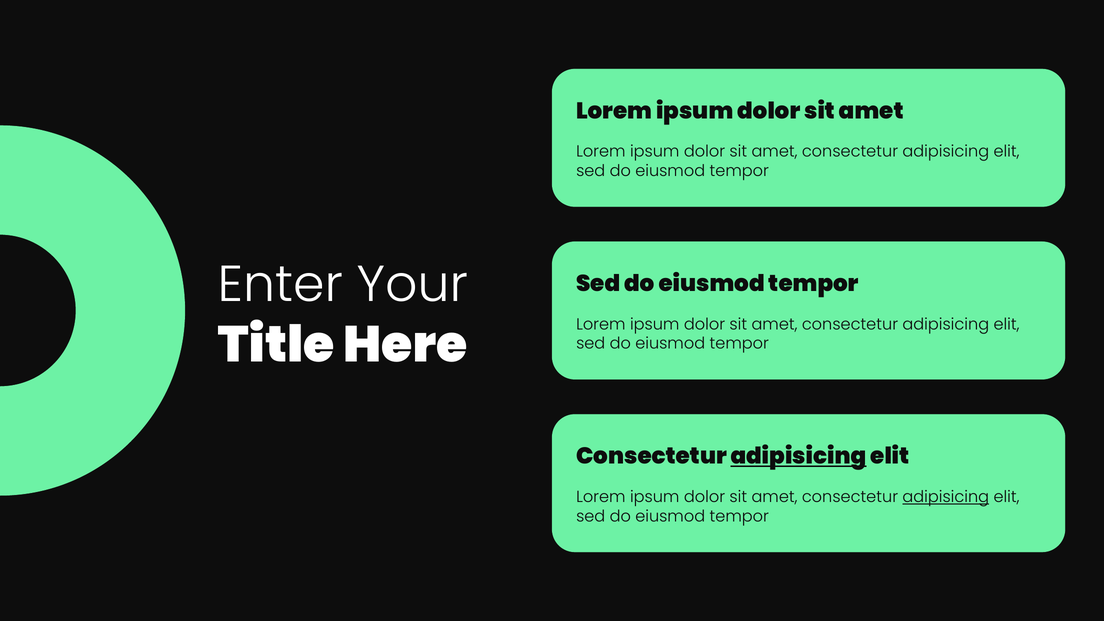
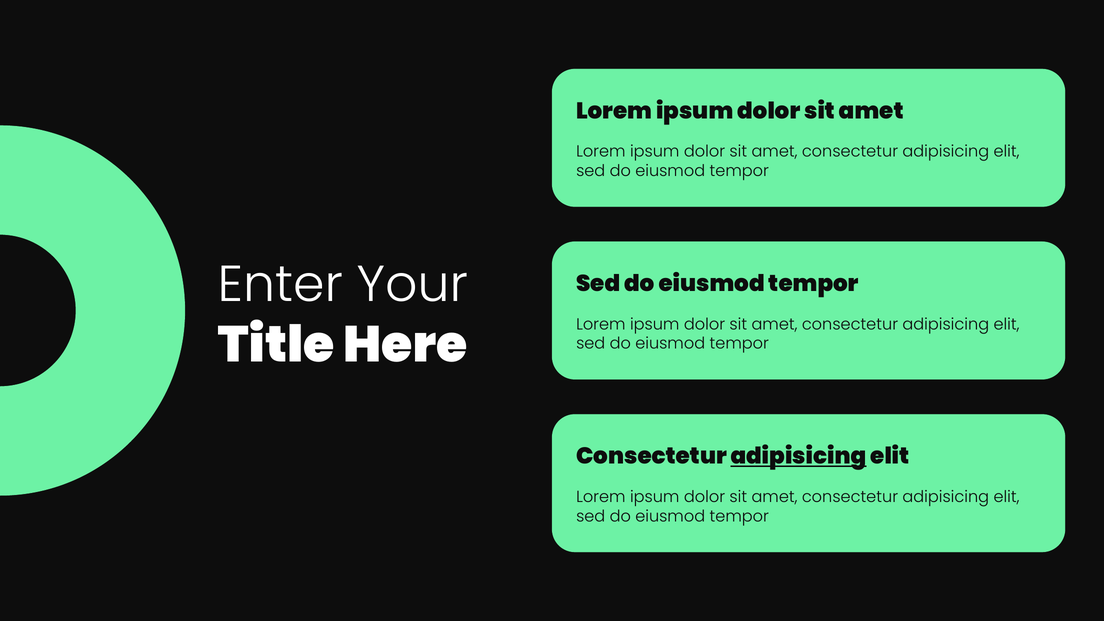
adipisicing underline: present -> none (946, 497)
